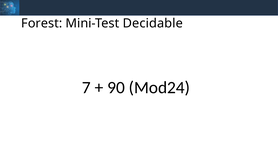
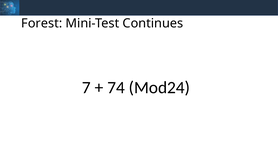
Decidable: Decidable -> Continues (153, 23)
90: 90 -> 74 (116, 88)
